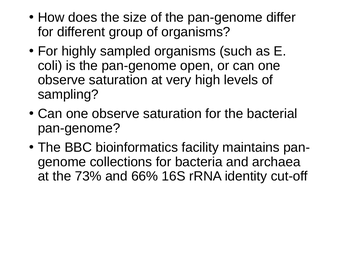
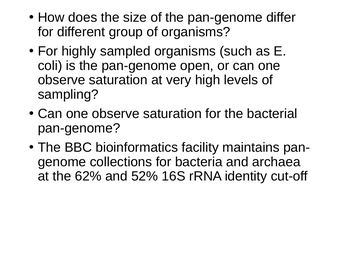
73%: 73% -> 62% (88, 176)
66%: 66% -> 52% (145, 176)
